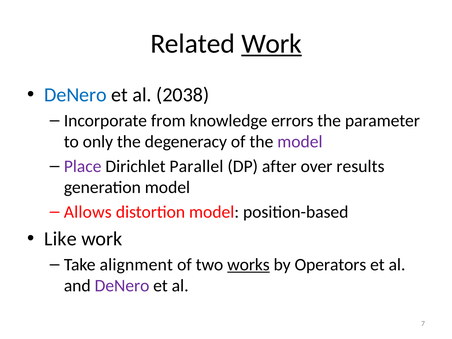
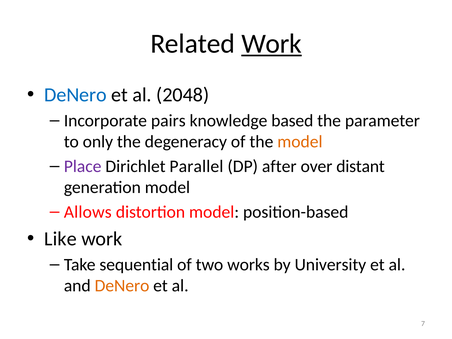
2038: 2038 -> 2048 (183, 95)
from: from -> pairs (168, 121)
errors: errors -> based (292, 121)
model colour: purple -> orange (300, 142)
results: results -> distant (361, 166)
alignment: alignment -> sequential (136, 265)
works underline: present -> none (248, 265)
Operators: Operators -> University (330, 265)
DeNero colour: purple -> orange (122, 286)
